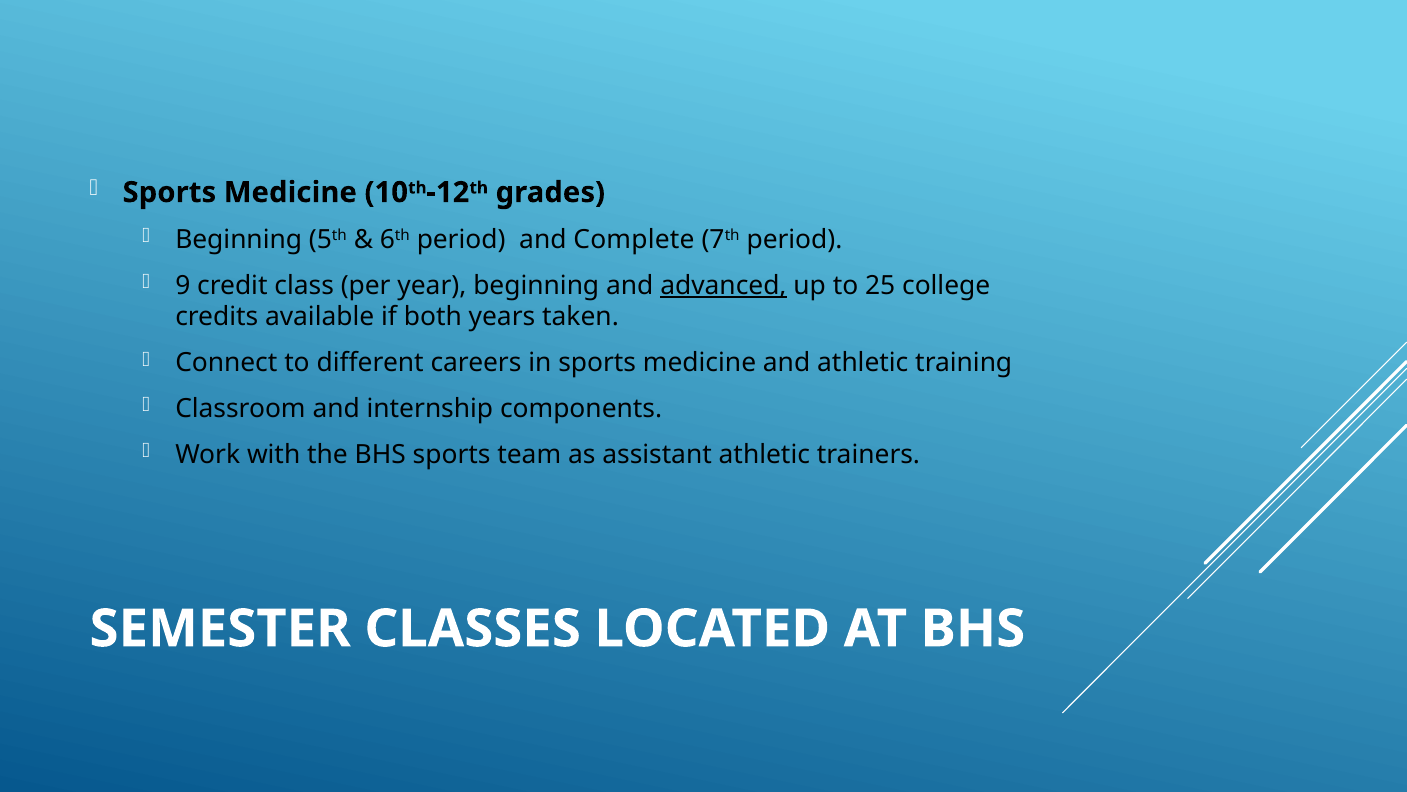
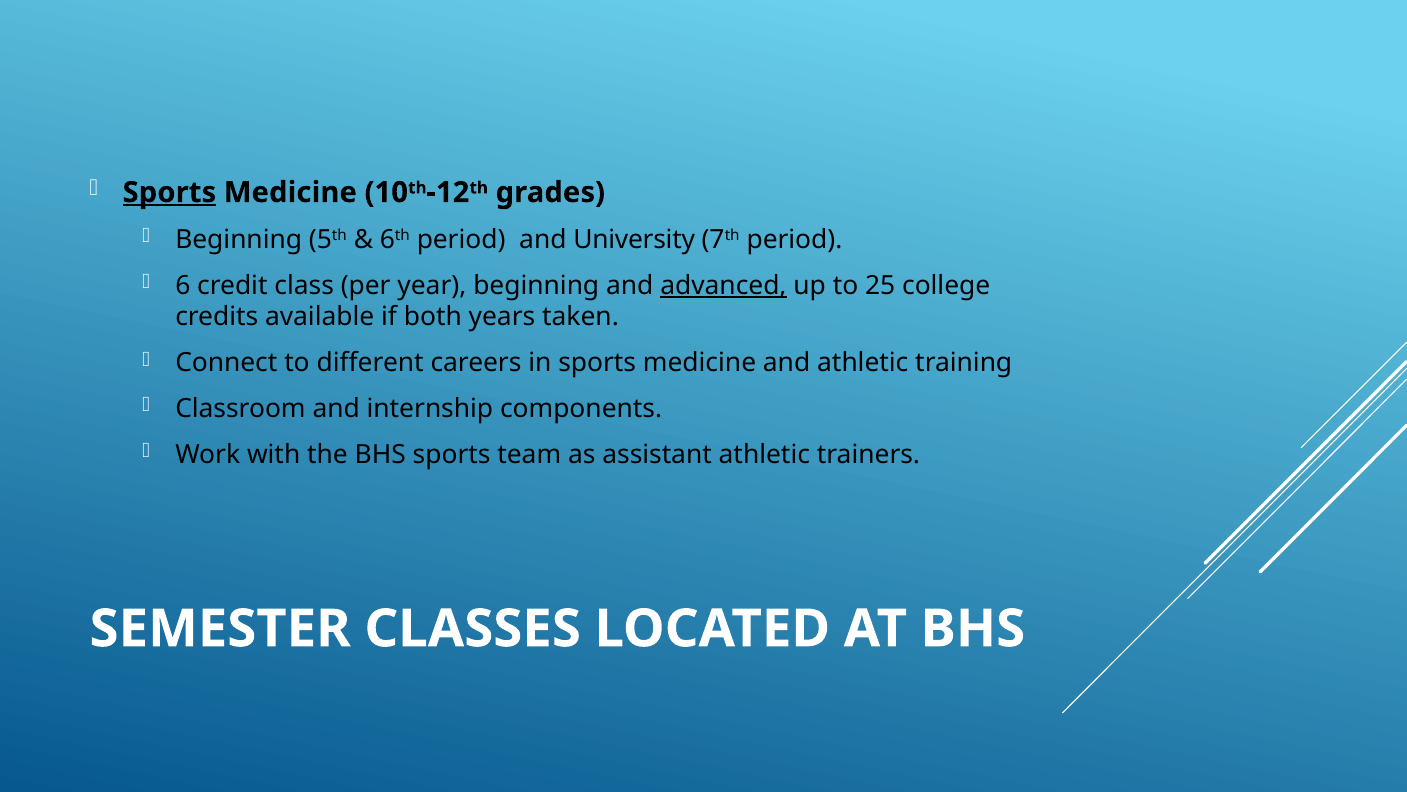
Sports underline: none -> present (169, 192)
Complete: Complete -> University (634, 240)
9: 9 -> 6 (183, 285)
